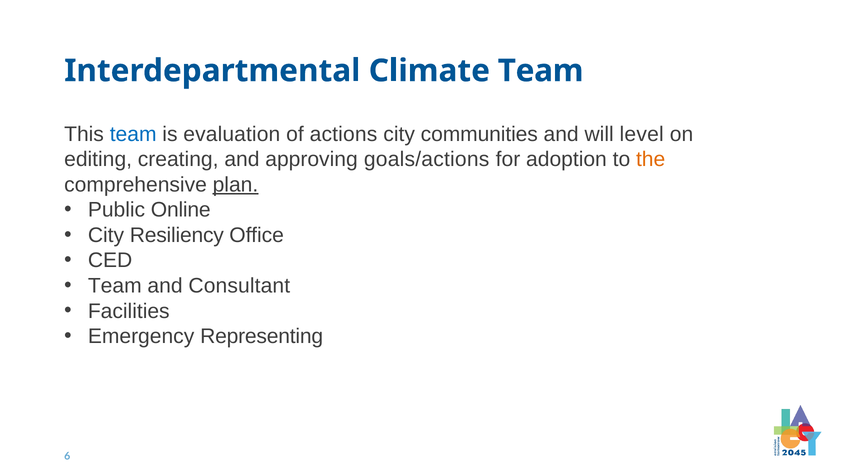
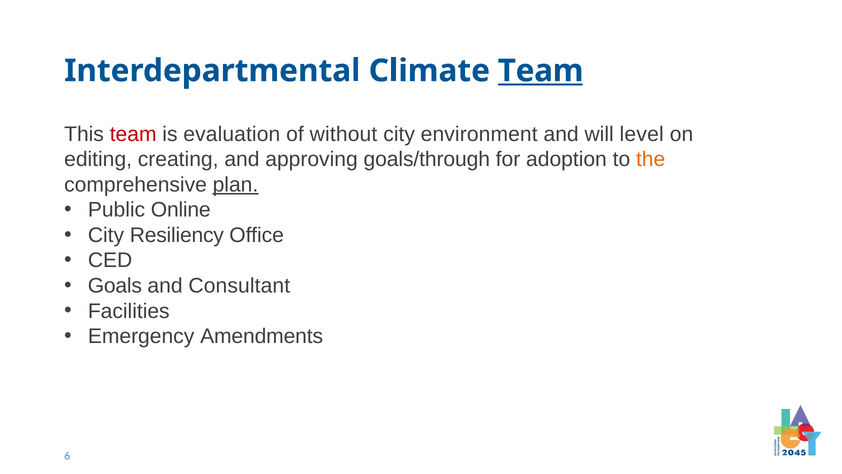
Team underline: none -> present (541, 71)
team colour: blue -> red (133, 134)
actions: actions -> without (344, 134)
communities: communities -> environment (479, 134)
goals/actions: goals/actions -> goals/through (427, 159)
Team: Team -> Goals (115, 286)
Representing: Representing -> Amendments (262, 336)
